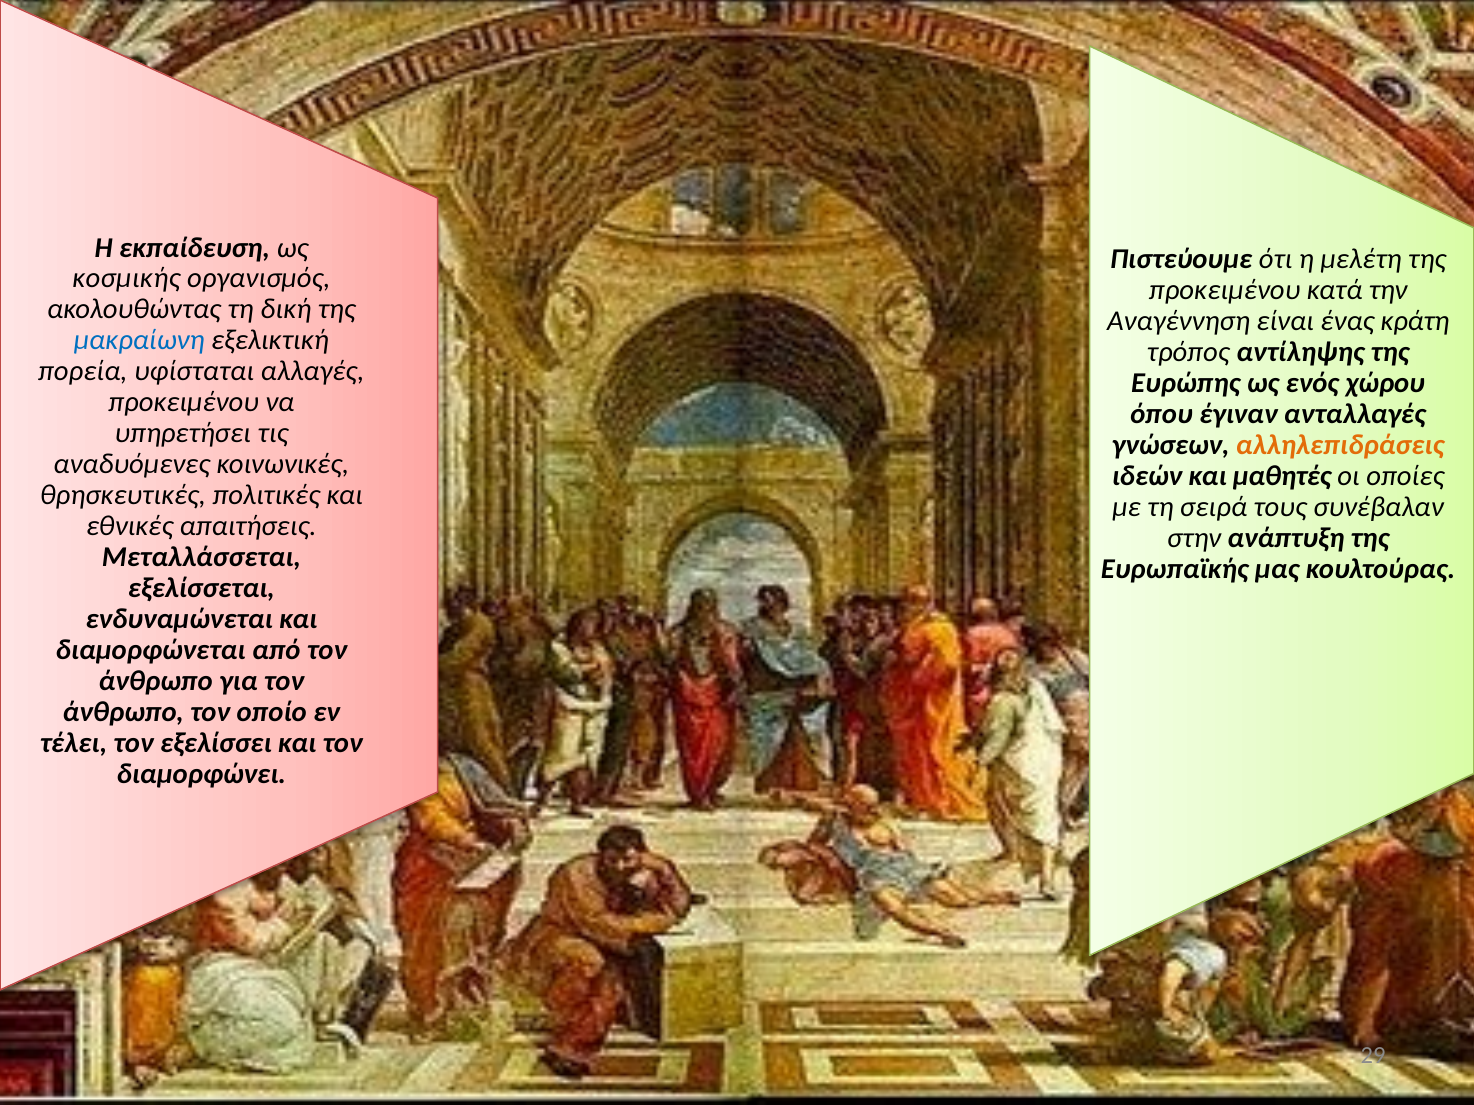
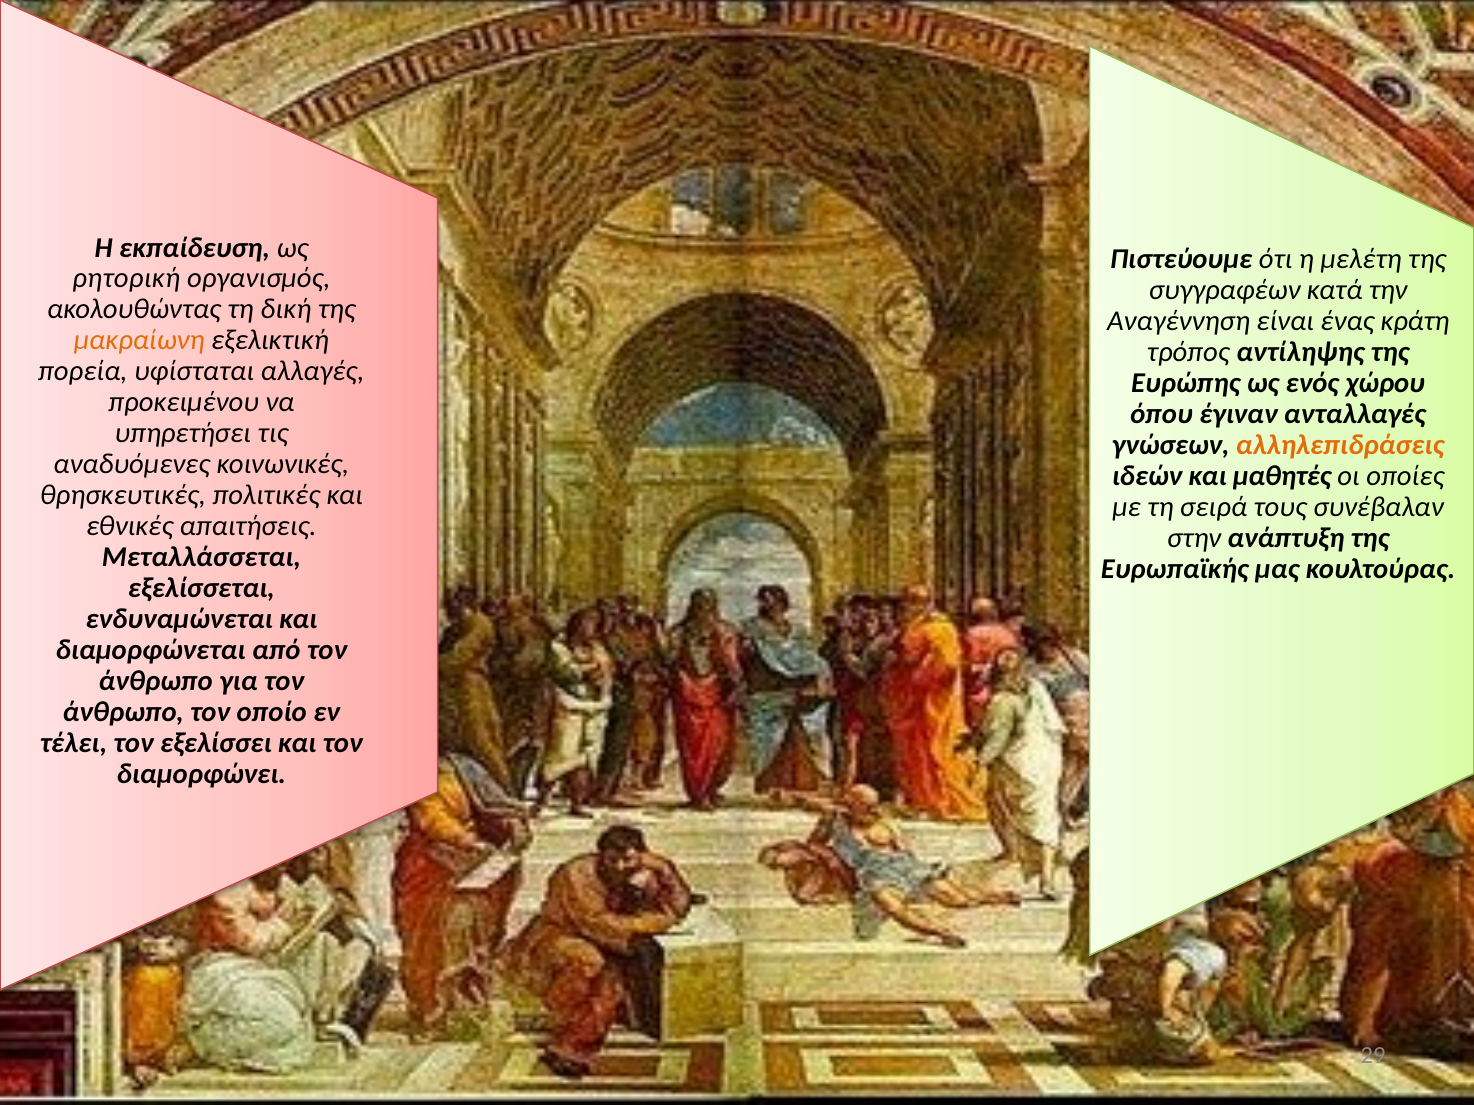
κοσμικής: κοσμικής -> ρητορική (126, 279)
προκειμένου: προκειμένου -> συγγραφέων (1225, 291)
μακραίωνη colour: blue -> orange (139, 341)
